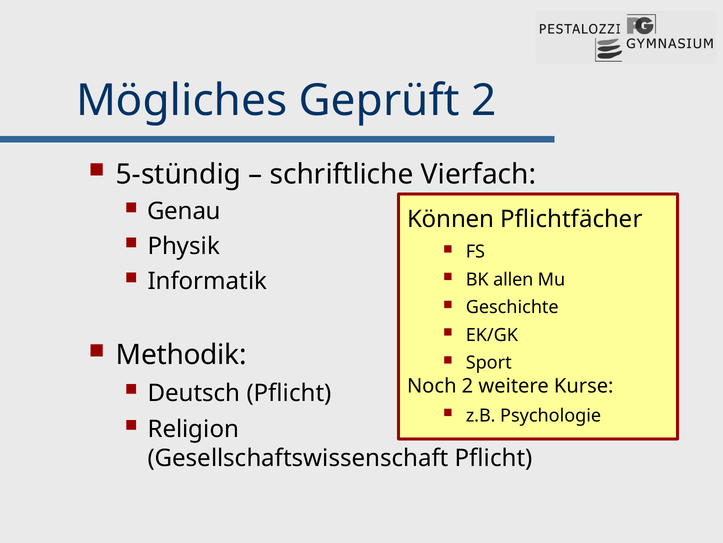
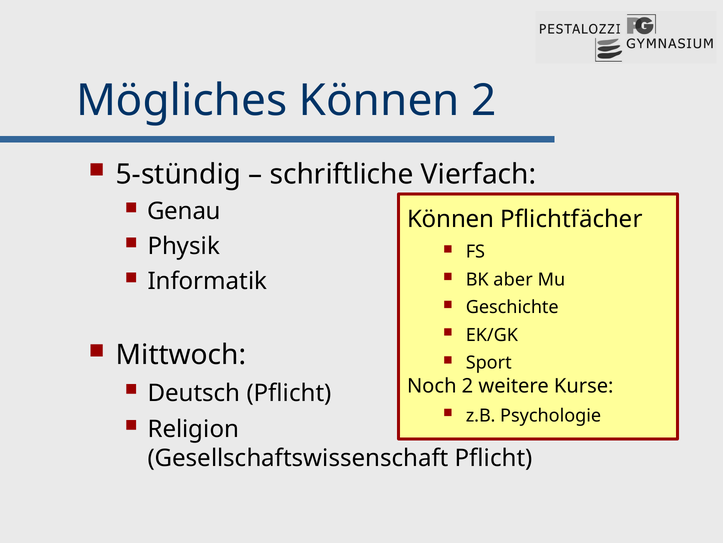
Mögliches Geprüft: Geprüft -> Können (379, 101)
allen: allen -> aber (513, 279)
Methodik: Methodik -> Mittwoch (181, 355)
